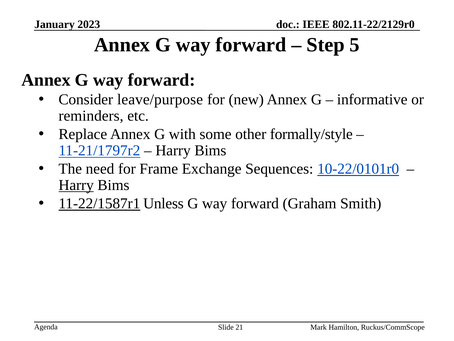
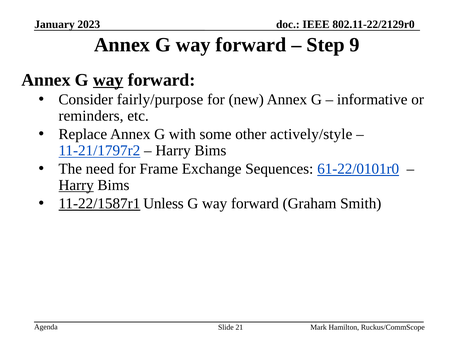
5: 5 -> 9 (355, 45)
way underline: none -> present (108, 80)
leave/purpose: leave/purpose -> fairly/purpose (160, 99)
formally/style: formally/style -> actively/style (311, 134)
10-22/0101r0: 10-22/0101r0 -> 61-22/0101r0 (358, 169)
